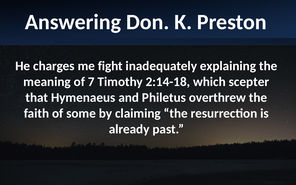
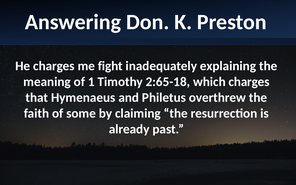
7: 7 -> 1 (91, 82)
2:14-18: 2:14-18 -> 2:65-18 (168, 82)
which scepter: scepter -> charges (249, 82)
